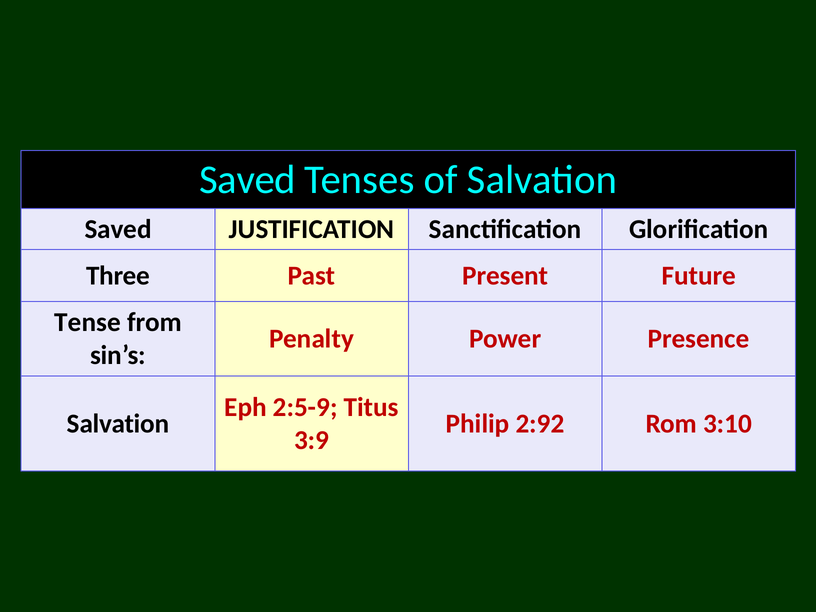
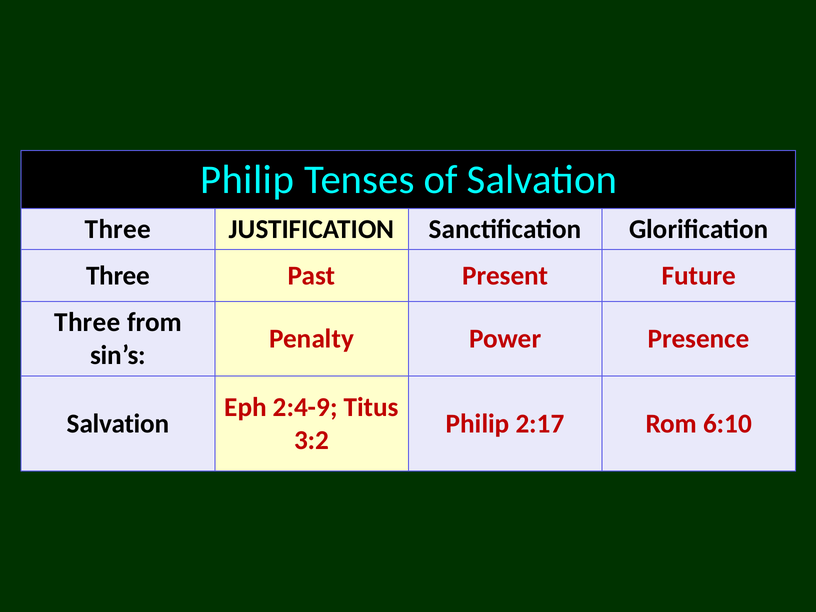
Saved: Saved -> Philip (247, 180)
Saved: Saved -> Three (118, 229)
Tense: Tense -> Three (87, 322)
2:5-9: 2:5-9 -> 2:4-9 (305, 407)
2:92: 2:92 -> 2:17 (540, 424)
3:10: 3:10 -> 6:10 (728, 424)
3:9: 3:9 -> 3:2 (312, 440)
